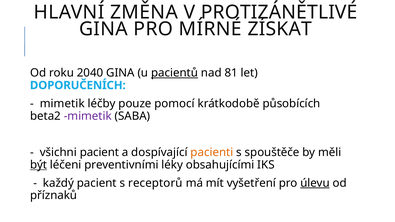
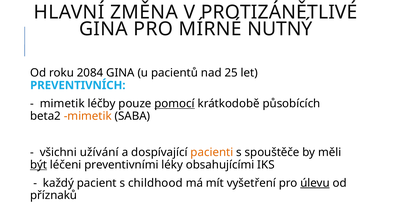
ZÍSKAT: ZÍSKAT -> NUTNÝ (280, 29)
2040: 2040 -> 2084 (90, 73)
pacientů underline: present -> none (175, 73)
81: 81 -> 25 (231, 73)
DOPORUČENÍCH: DOPORUČENÍCH -> PREVENTIVNÍCH (78, 85)
pomocí underline: none -> present (175, 104)
mimetik colour: purple -> orange (88, 116)
všichni pacient: pacient -> užívání (99, 152)
receptorů: receptorů -> childhood (155, 183)
